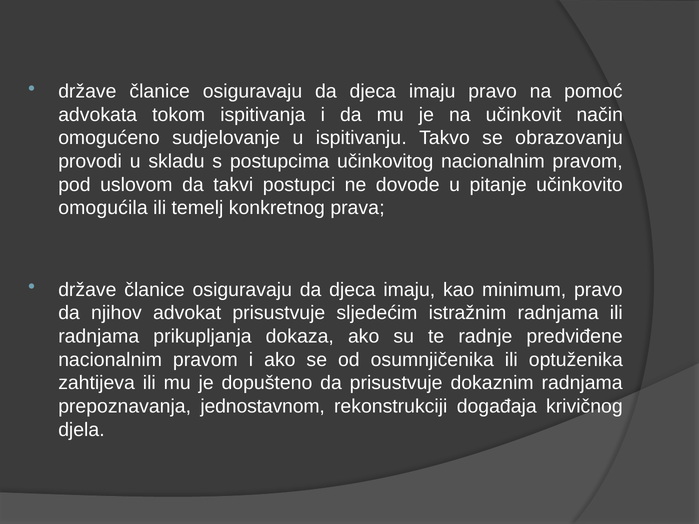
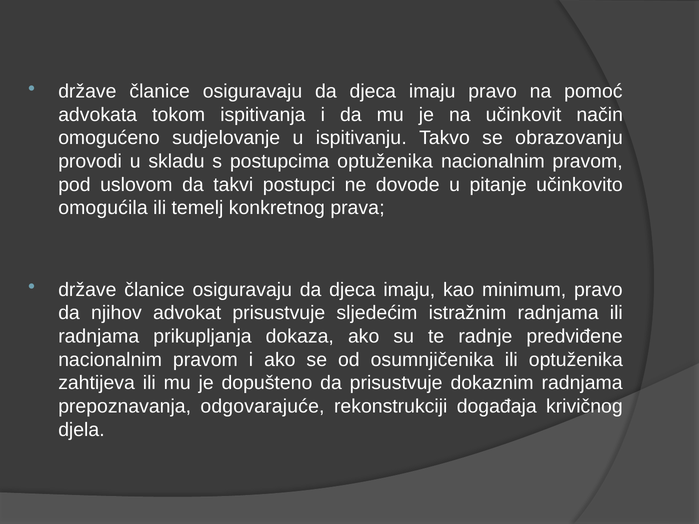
postupcima učinkovitog: učinkovitog -> optuženika (385, 161)
jednostavnom: jednostavnom -> odgovarajuće (262, 406)
